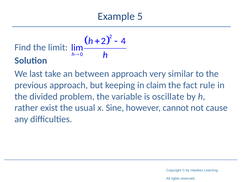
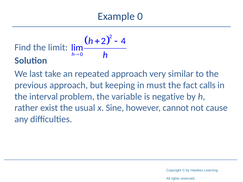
Example 5: 5 -> 0 (140, 16)
between: between -> repeated (92, 74)
claim: claim -> must (156, 85)
rule: rule -> calls (207, 85)
divided: divided -> interval (44, 97)
oscillate: oscillate -> negative (168, 97)
